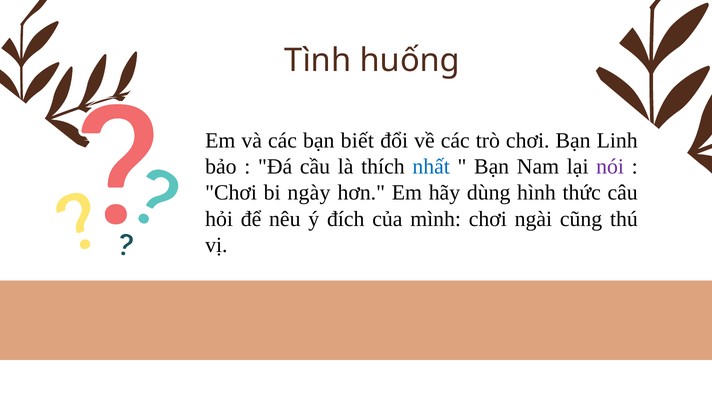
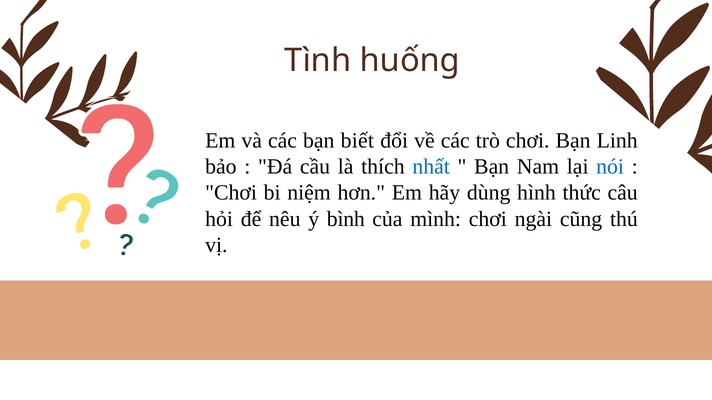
nói colour: purple -> blue (610, 167)
ngày: ngày -> niệm (309, 193)
đích: đích -> bình (346, 219)
